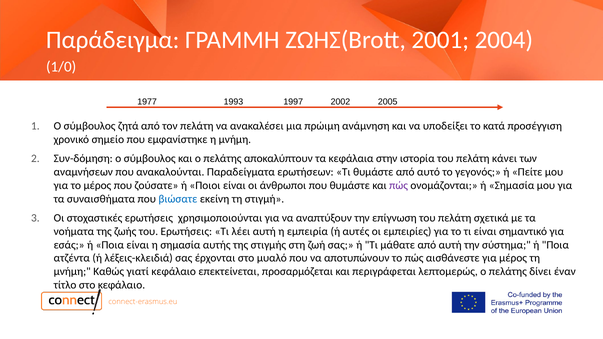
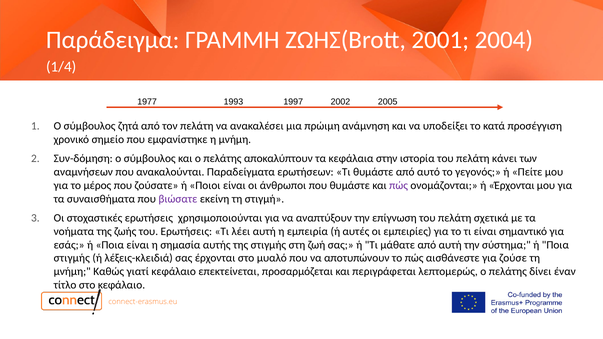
1/0: 1/0 -> 1/4 (61, 67)
ή Σημασία: Σημασία -> Έρχονται (512, 186)
βιώσατε colour: blue -> purple (178, 199)
ατζέντα: ατζέντα -> στιγμής (72, 258)
για μέρος: μέρος -> ζούσε (513, 258)
